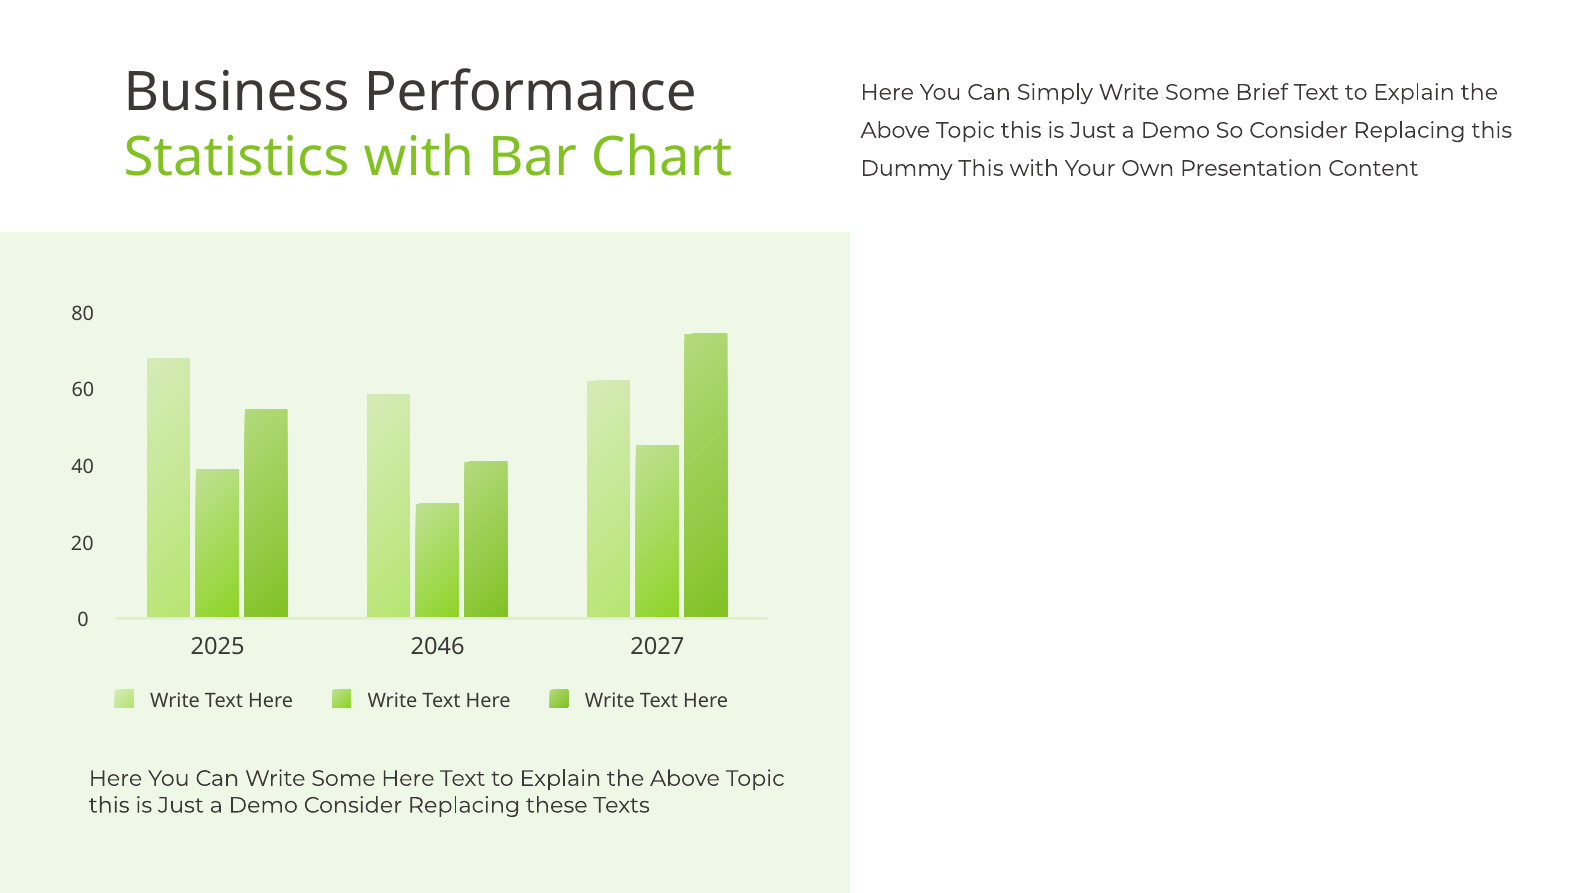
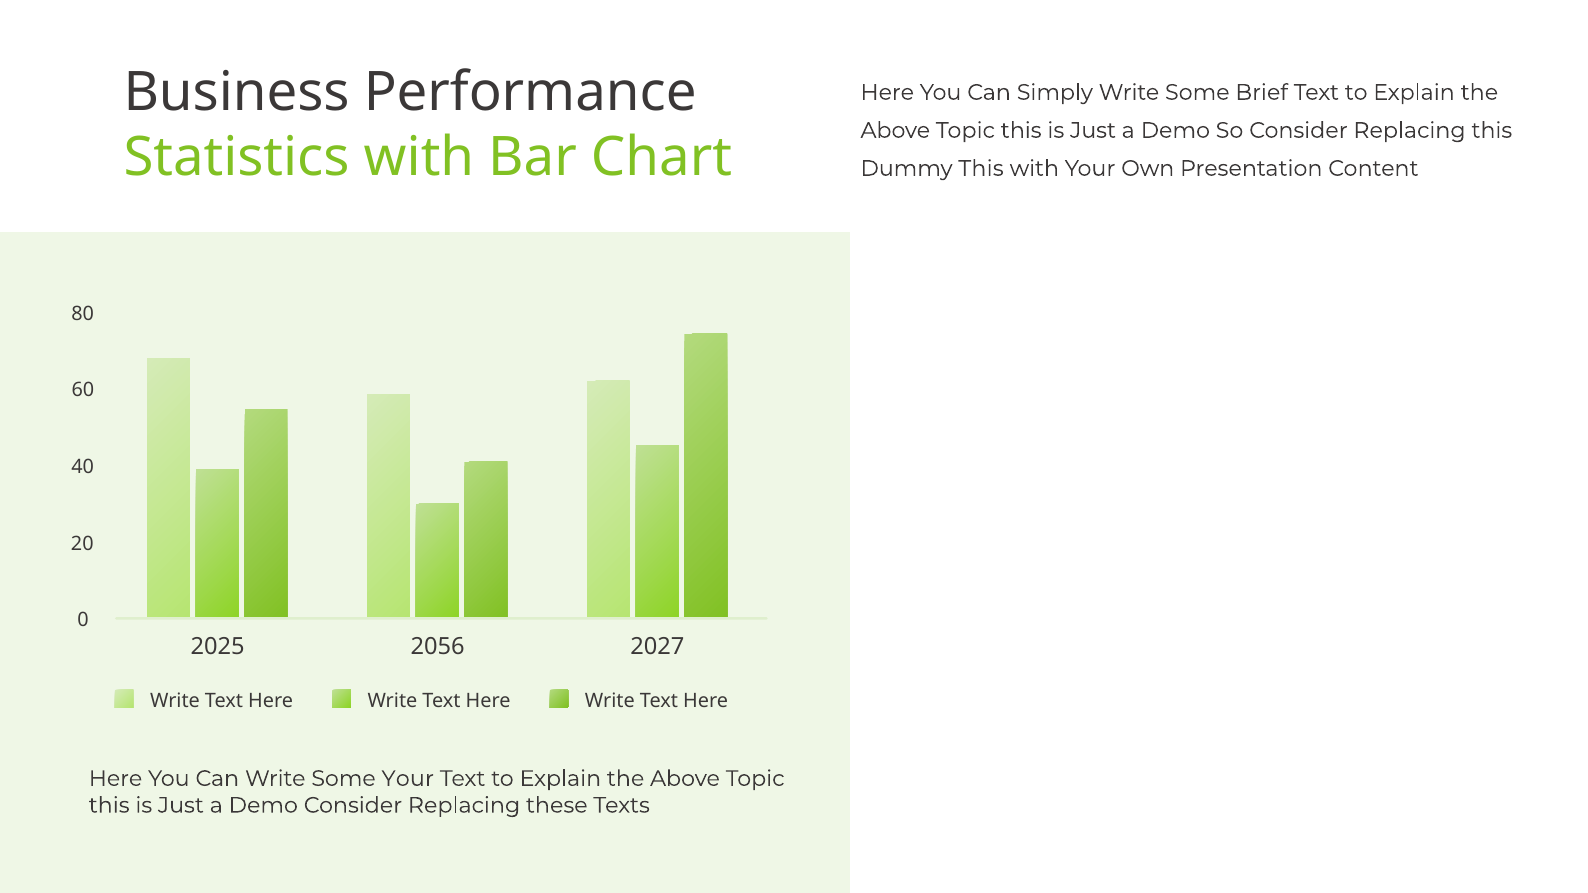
2046: 2046 -> 2056 (438, 647)
Some Here: Here -> Your (408, 779)
